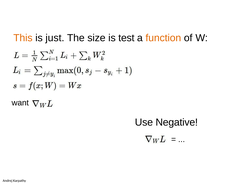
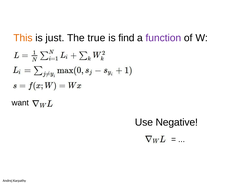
size: size -> true (96, 38)
test: test -> find (126, 38)
function colour: orange -> purple (163, 38)
